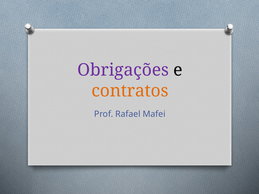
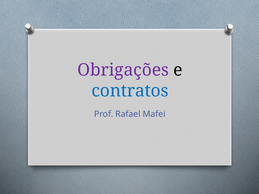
contratos colour: orange -> blue (130, 91)
